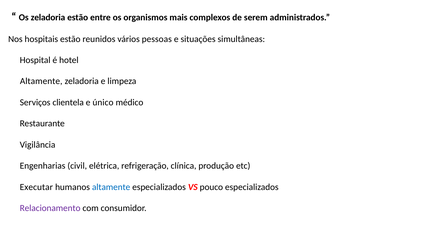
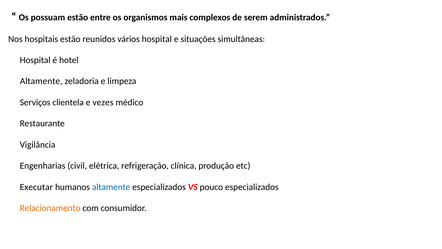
Os zeladoria: zeladoria -> possuam (48, 17)
vários pessoas: pessoas -> hospital (157, 39)
único: único -> vezes (103, 102)
Relacionamento colour: purple -> orange (50, 208)
